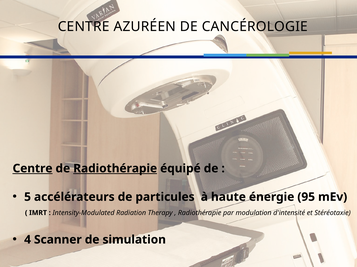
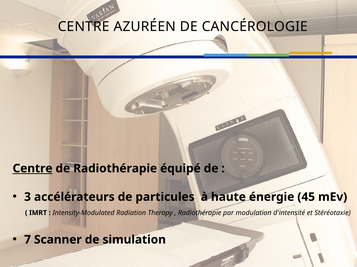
Radiothérapie underline: present -> none (115, 169)
5: 5 -> 3 (28, 197)
95: 95 -> 45 (306, 197)
4: 4 -> 7 (28, 240)
